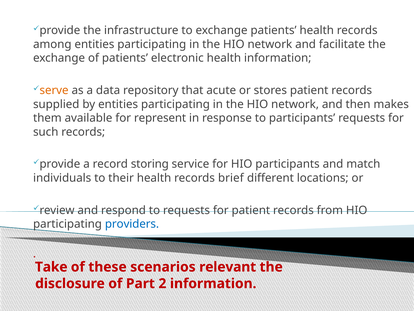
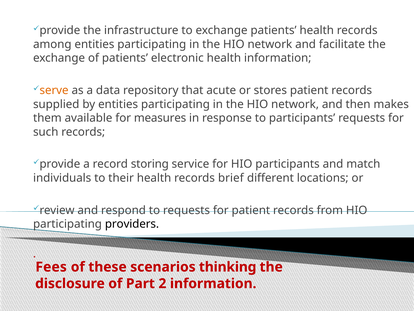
represent: represent -> measures (160, 118)
providers colour: blue -> black (132, 224)
Take: Take -> Fees (51, 267)
relevant: relevant -> thinking (228, 267)
